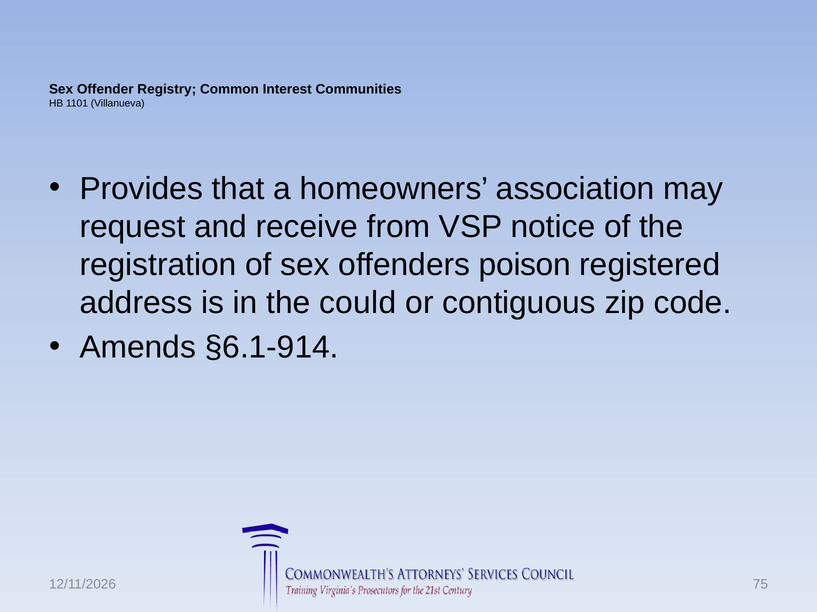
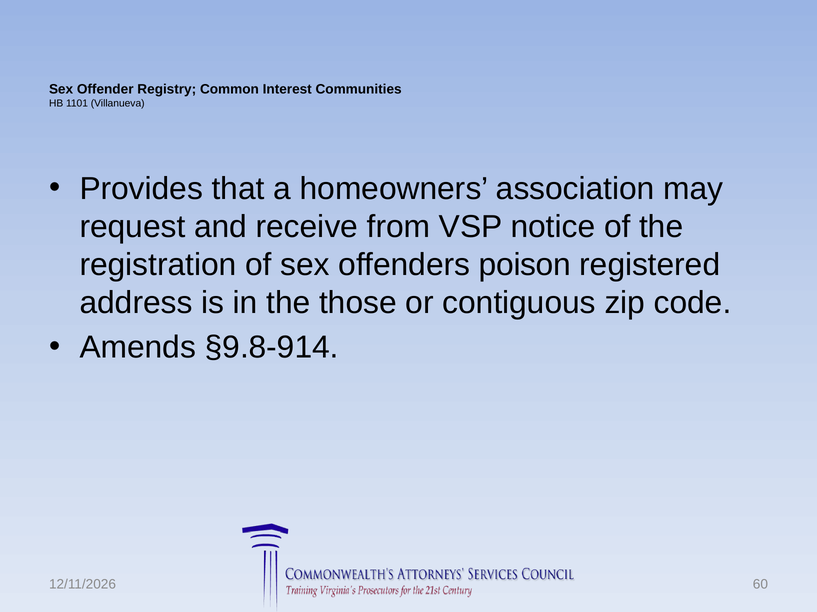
could: could -> those (358, 303)
§6.1-914: §6.1-914 -> §9.8-914 (272, 348)
75: 75 -> 60 (760, 585)
